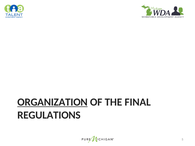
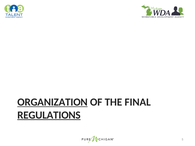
REGULATIONS underline: none -> present (49, 115)
